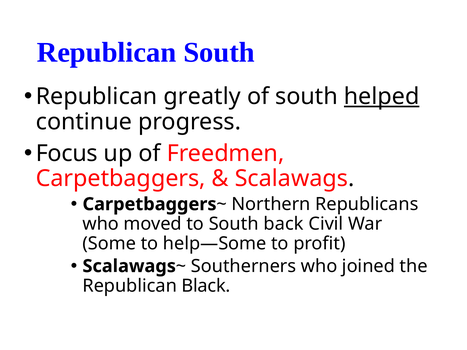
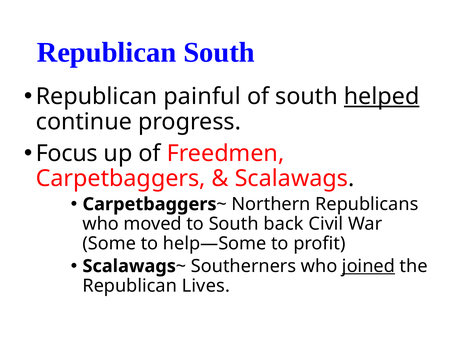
greatly: greatly -> painful (202, 97)
joined underline: none -> present (368, 266)
Black: Black -> Lives (206, 286)
